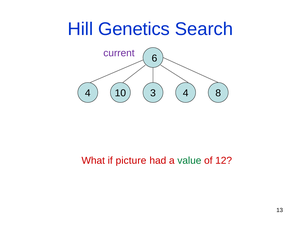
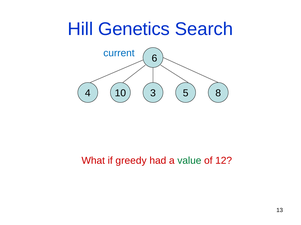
current colour: purple -> blue (119, 53)
3 4: 4 -> 5 (186, 94)
picture: picture -> greedy (131, 161)
